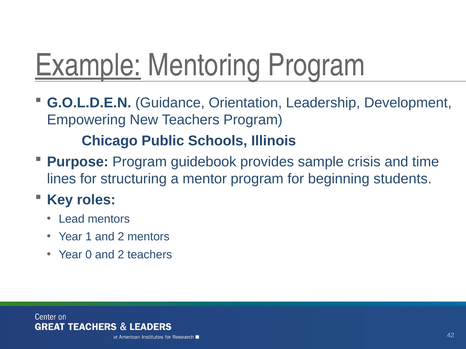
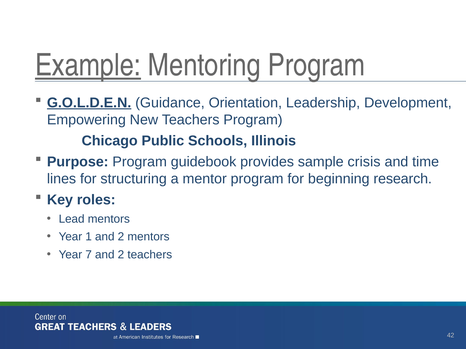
G.O.L.D.E.N underline: none -> present (89, 103)
students: students -> research (403, 179)
0: 0 -> 7 (89, 255)
